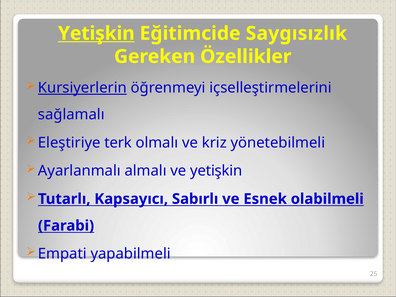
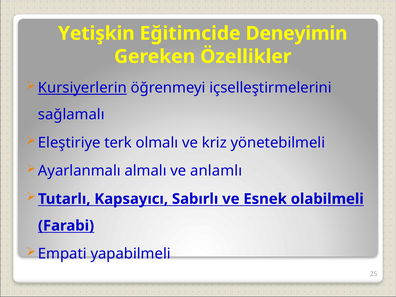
Yetişkin underline: present -> none (96, 33)
Saygısızlık: Saygısızlık -> Deneyimin (297, 33)
ve yetişkin: yetişkin -> anlamlı (216, 171)
